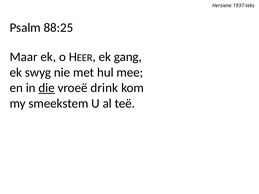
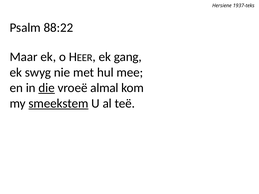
88:25: 88:25 -> 88:22 (58, 28)
drink: drink -> almal (104, 88)
smeekstem underline: none -> present (59, 104)
